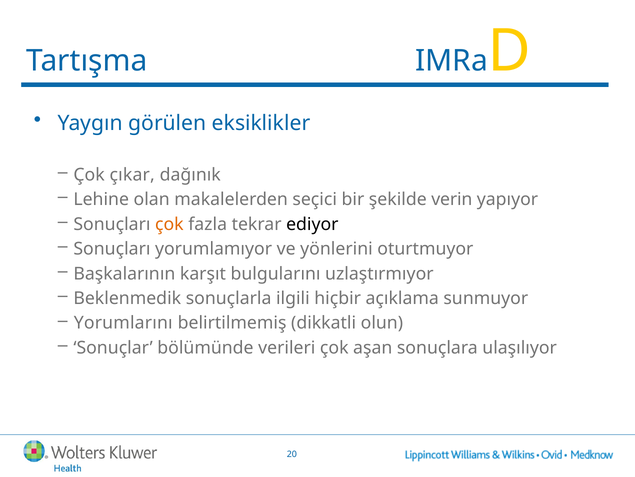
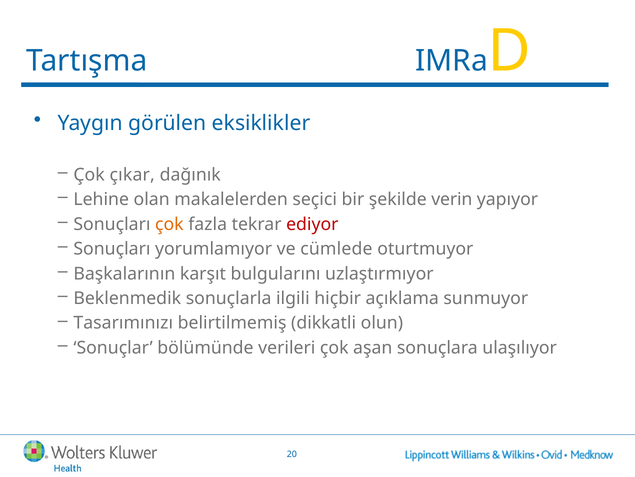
ediyor colour: black -> red (312, 224)
yönlerini: yönlerini -> cümlede (336, 249)
Yorumlarını: Yorumlarını -> Tasarımınızı (123, 323)
